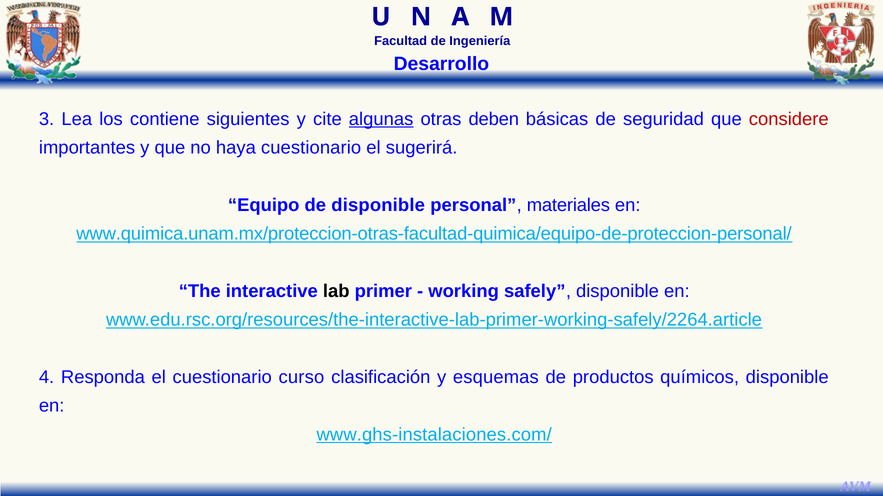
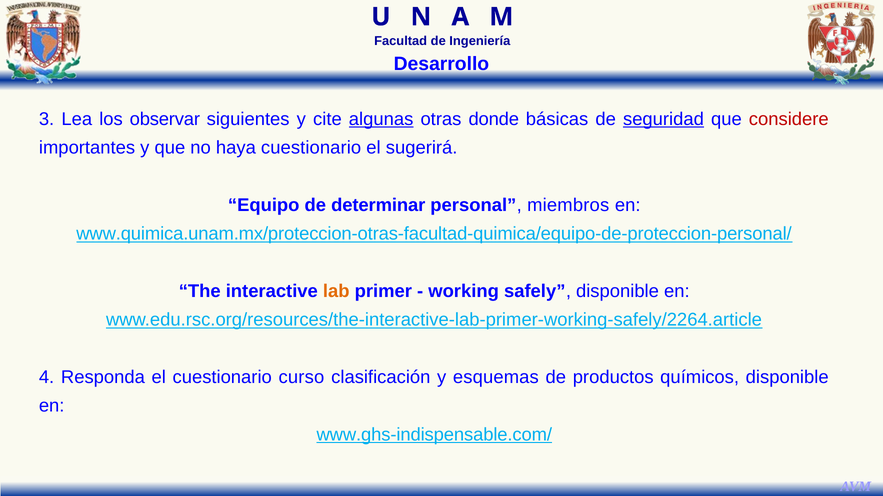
contiene: contiene -> observar (165, 119)
deben: deben -> donde (494, 119)
seguridad underline: none -> present (663, 119)
de disponible: disponible -> determinar (378, 206)
materiales: materiales -> miembros (568, 206)
lab colour: black -> orange (336, 292)
www.ghs-instalaciones.com/: www.ghs-instalaciones.com/ -> www.ghs-indispensable.com/ (434, 435)
